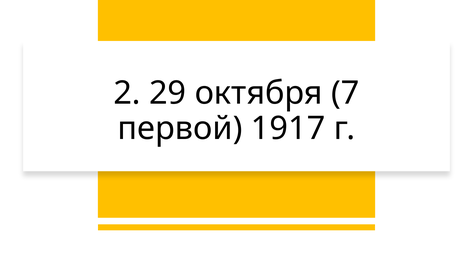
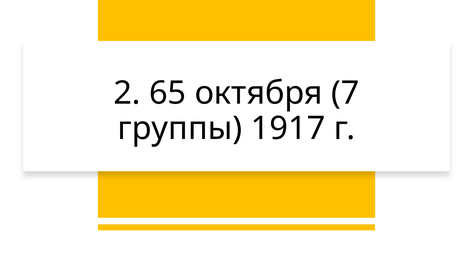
29: 29 -> 65 (168, 93)
первой: первой -> группы (180, 128)
